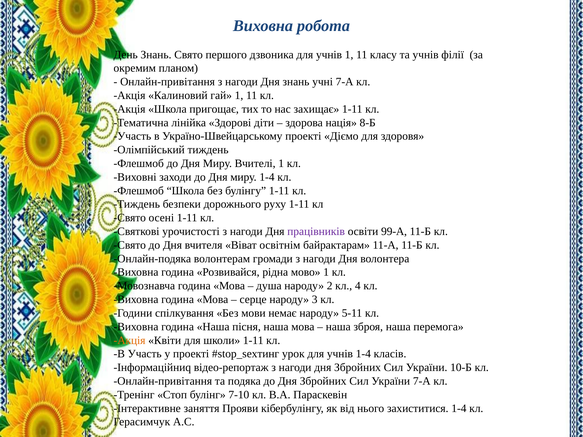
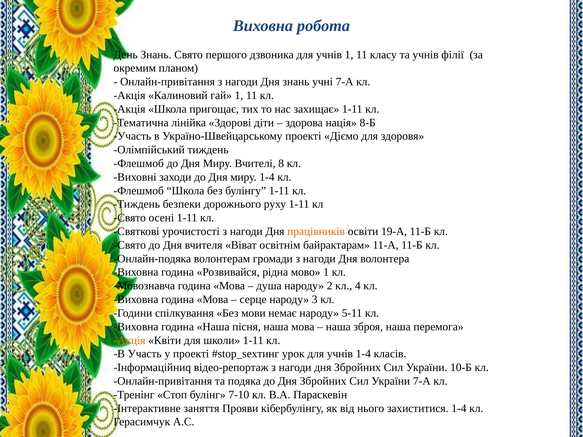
Вчителі 1: 1 -> 8 (281, 164)
працівників colour: purple -> orange (316, 232)
99-А: 99-А -> 19-А (394, 232)
